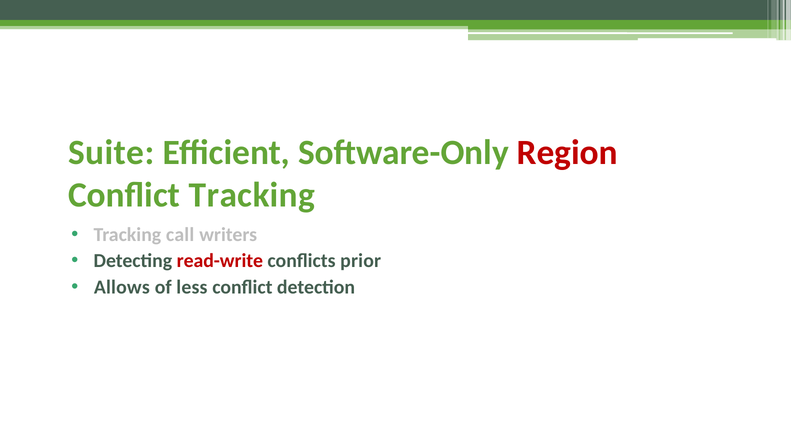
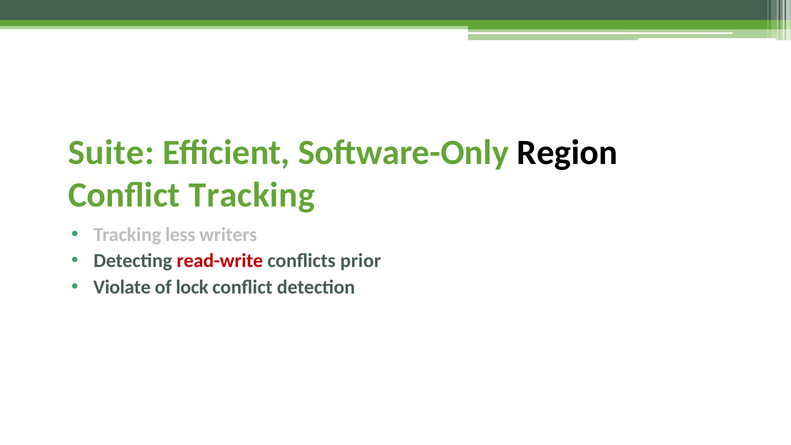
Region colour: red -> black (567, 153)
call: call -> less (180, 235)
Allows: Allows -> Violate (122, 287)
less: less -> lock (192, 287)
